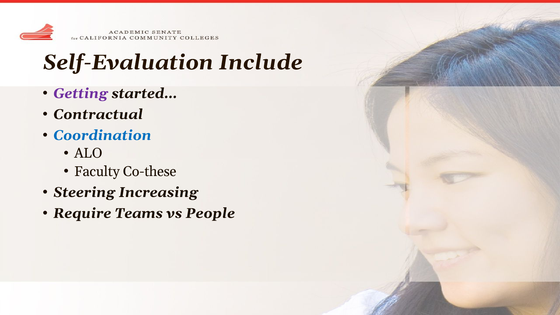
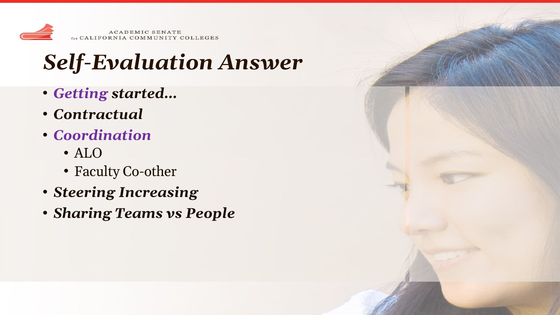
Include: Include -> Answer (261, 62)
Coordination colour: blue -> purple (102, 135)
Co-these: Co-these -> Co-other (150, 171)
Require: Require -> Sharing (82, 213)
